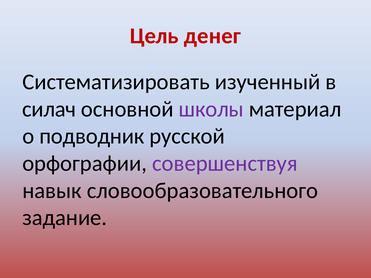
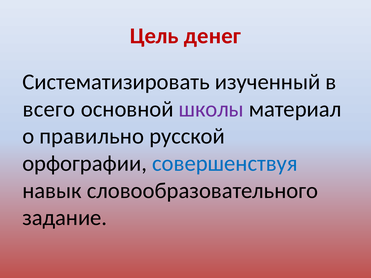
силач: силач -> всего (49, 109)
подводник: подводник -> правильно (92, 136)
совершенствуя colour: purple -> blue (225, 164)
